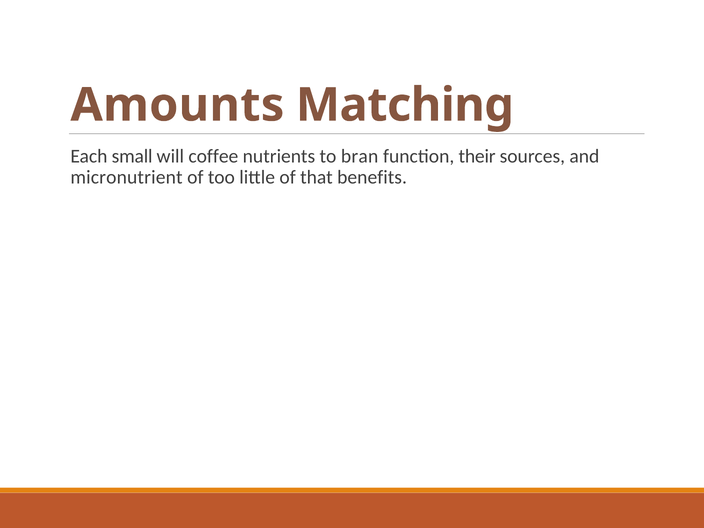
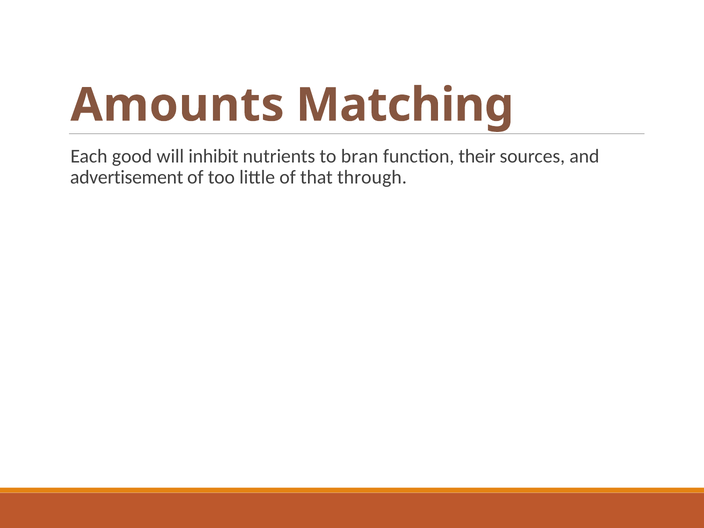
small: small -> good (132, 156)
coffee: coffee -> inhibit (213, 156)
micronutrient: micronutrient -> advertisement (127, 177)
benefits: benefits -> through (372, 177)
